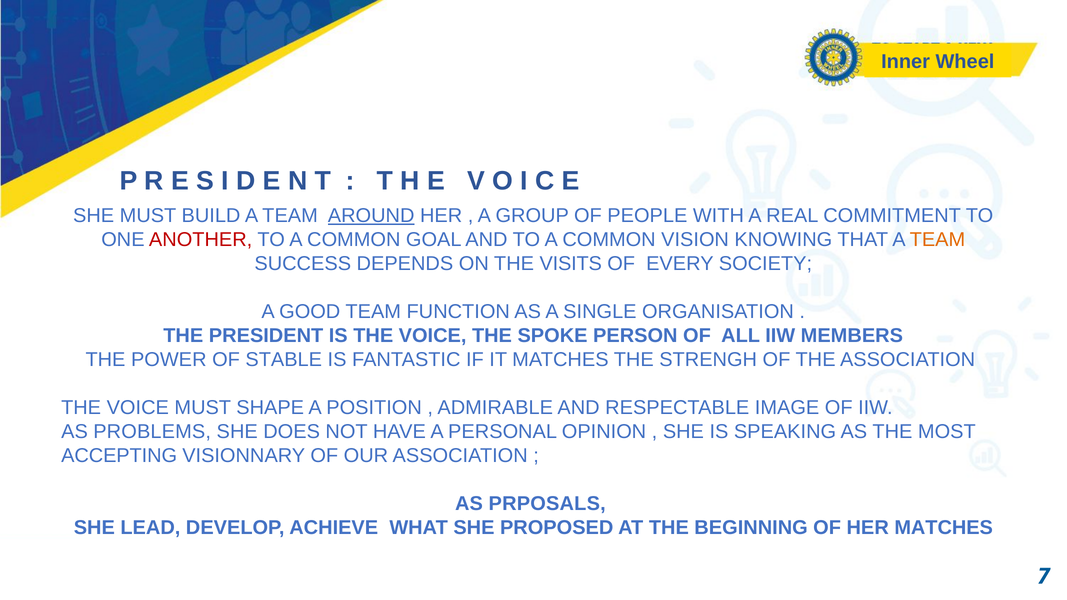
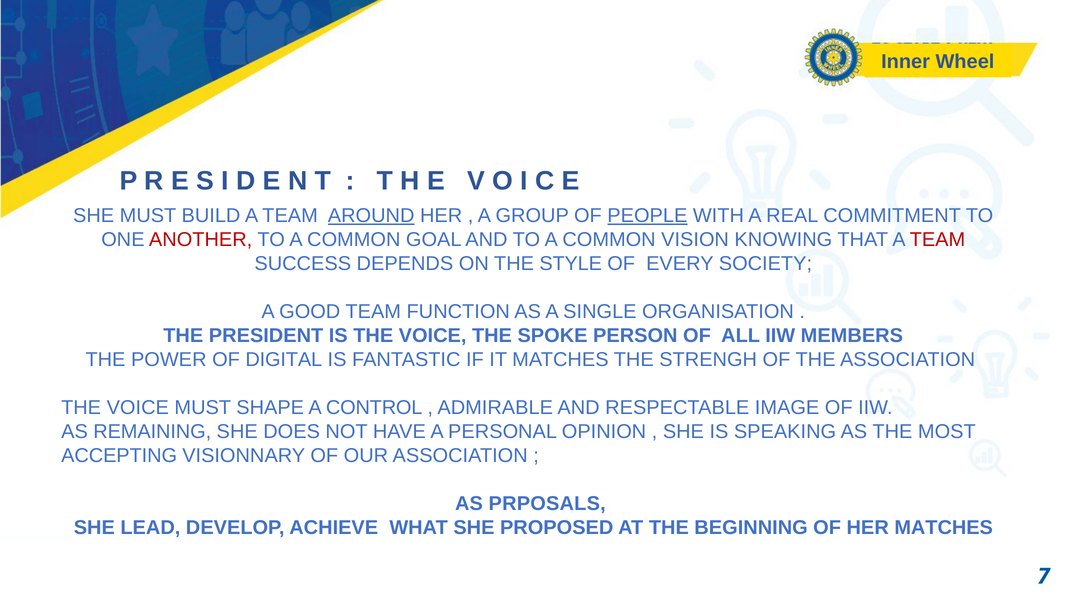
PEOPLE underline: none -> present (647, 216)
TEAM colour: orange -> red (937, 240)
VISITS: VISITS -> STYLE (571, 264)
STABLE: STABLE -> DIGITAL (284, 360)
POSITION: POSITION -> CONTROL (374, 408)
PROBLEMS: PROBLEMS -> REMAINING (152, 432)
